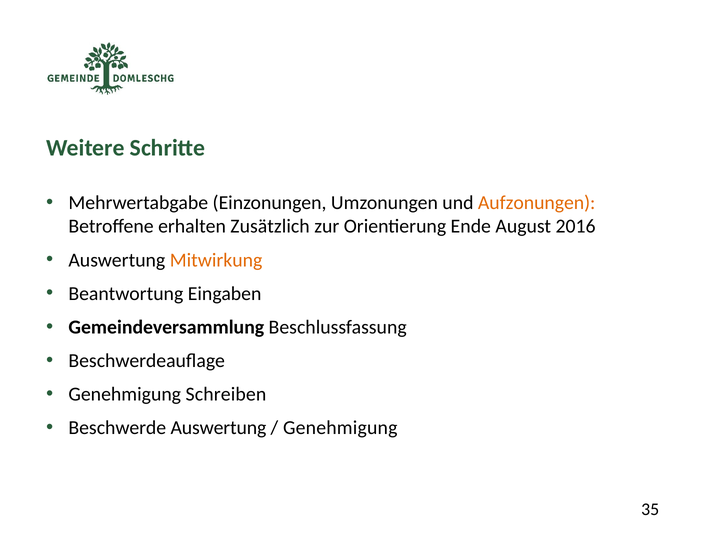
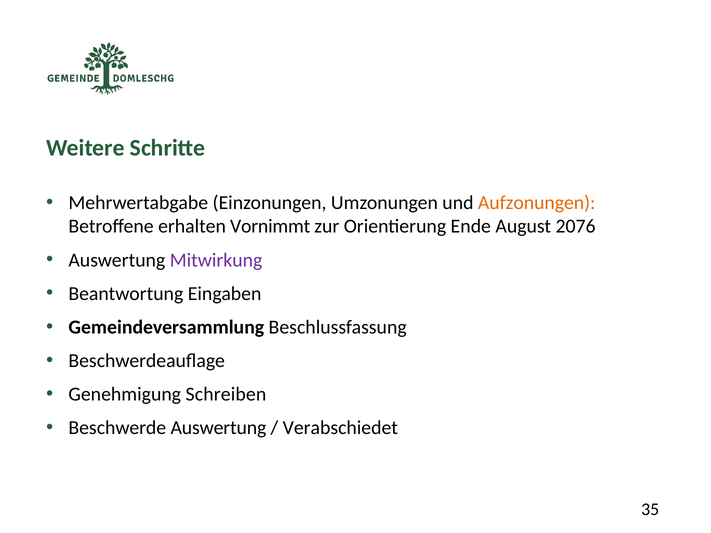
Zusätzlich: Zusätzlich -> Vornimmt (270, 227)
2016: 2016 -> 2076 (576, 227)
Mitwirkung colour: orange -> purple (216, 260)
Genehmigung: Genehmigung -> Verabschiedet (340, 428)
